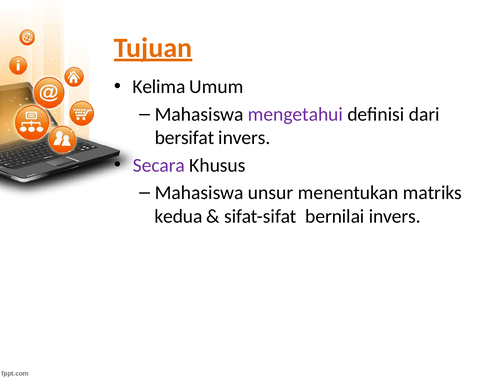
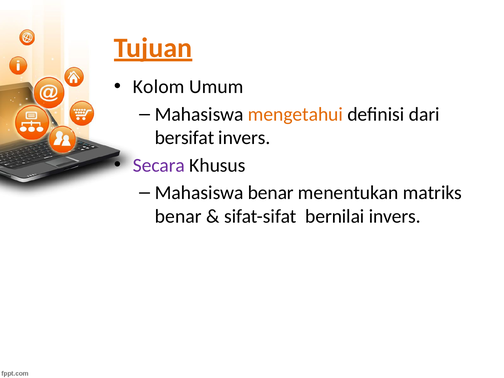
Kelima: Kelima -> Kolom (159, 87)
mengetahui colour: purple -> orange (295, 114)
Mahasiswa unsur: unsur -> benar (271, 193)
kedua: kedua -> benar (178, 216)
